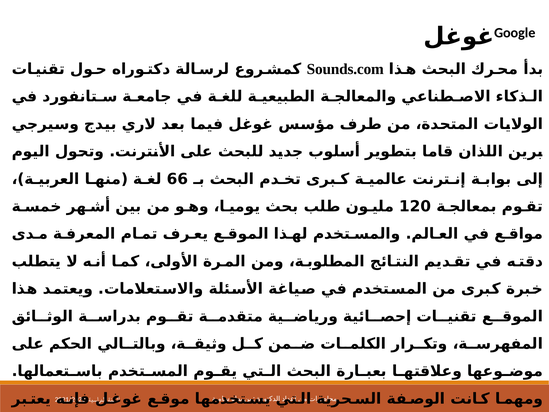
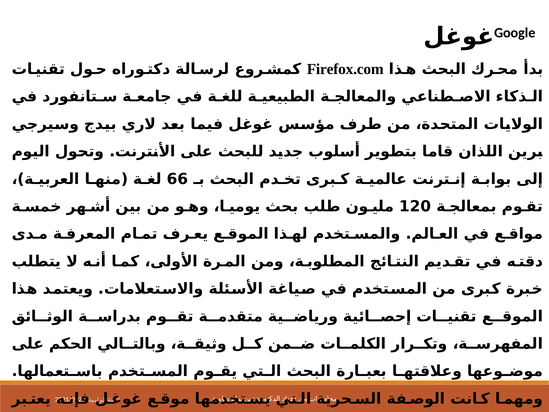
Sounds.com: Sounds.com -> Firefox.com (345, 69)
